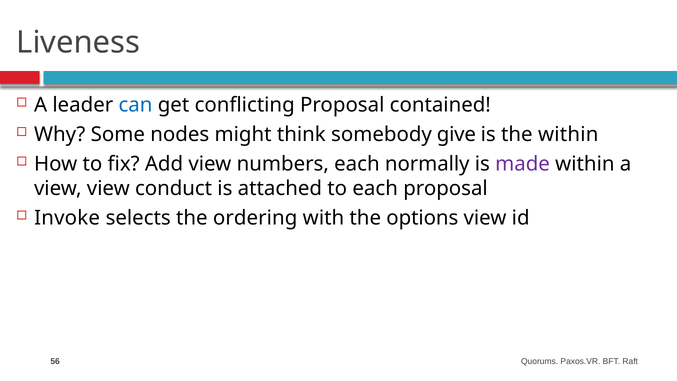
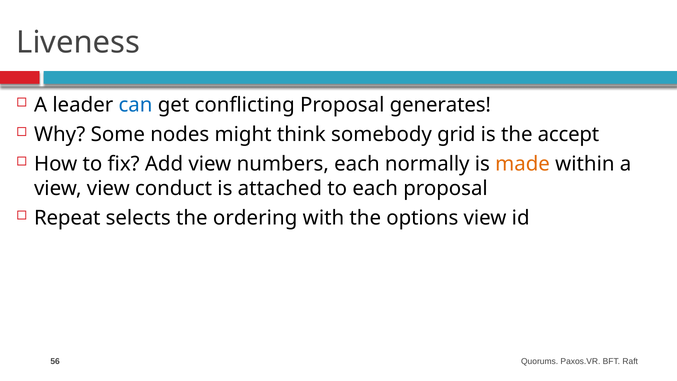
contained: contained -> generates (440, 105)
give: give -> grid (456, 135)
the within: within -> accept (568, 135)
made colour: purple -> orange (523, 164)
Invoke: Invoke -> Repeat (67, 218)
